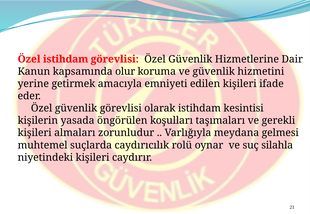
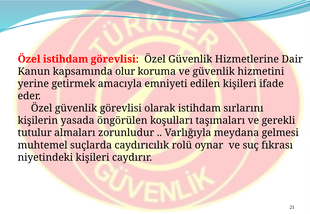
kesintisi: kesintisi -> sırlarını (244, 108)
kişileri: kişileri -> tutulur (35, 133)
silahla: silahla -> fıkrası (277, 145)
